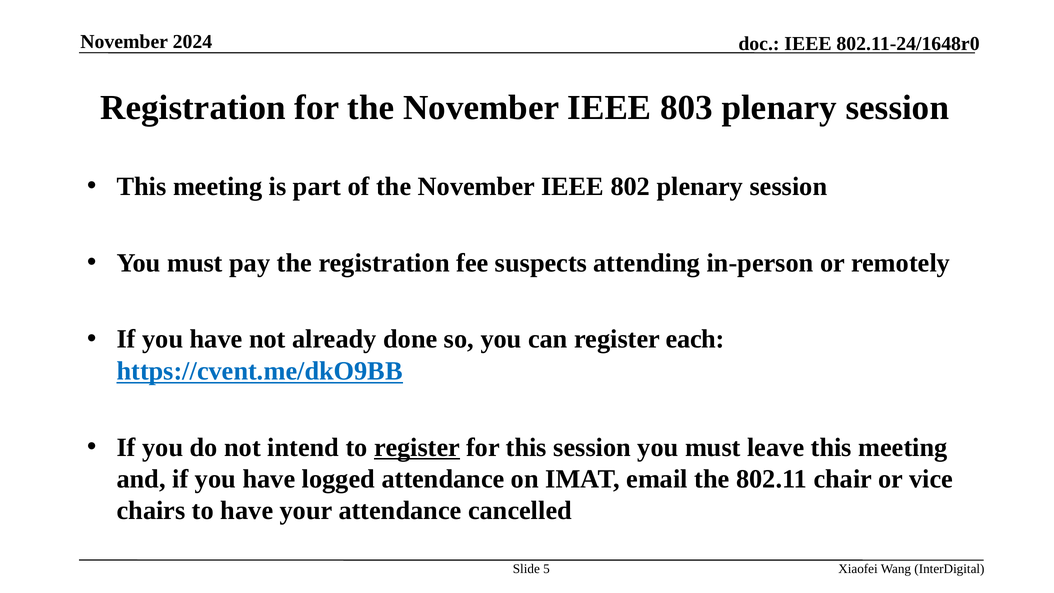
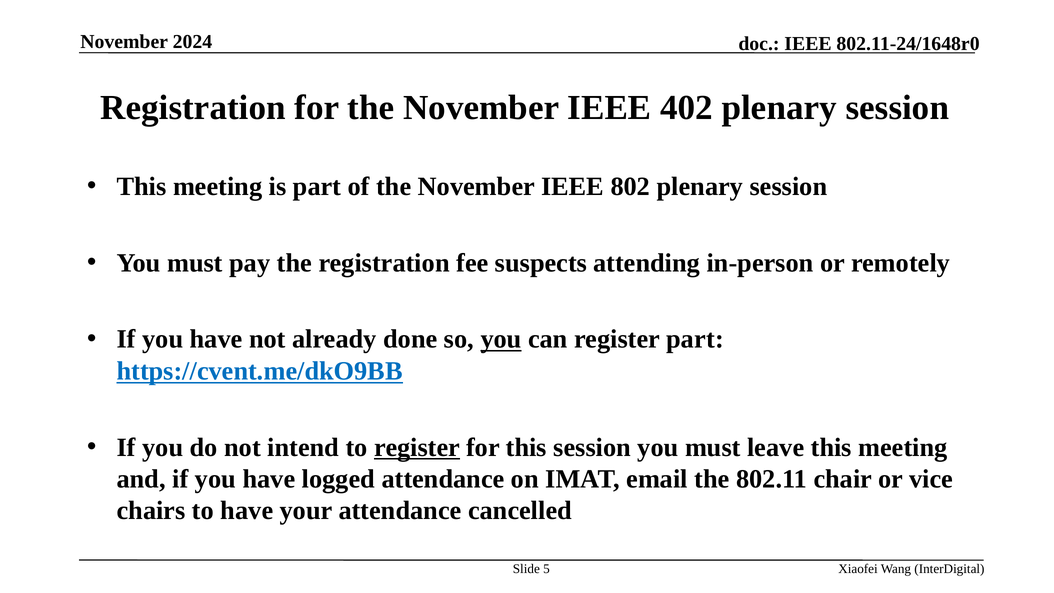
803: 803 -> 402 (687, 108)
you underline: none -> present (501, 339)
register each: each -> part (695, 339)
